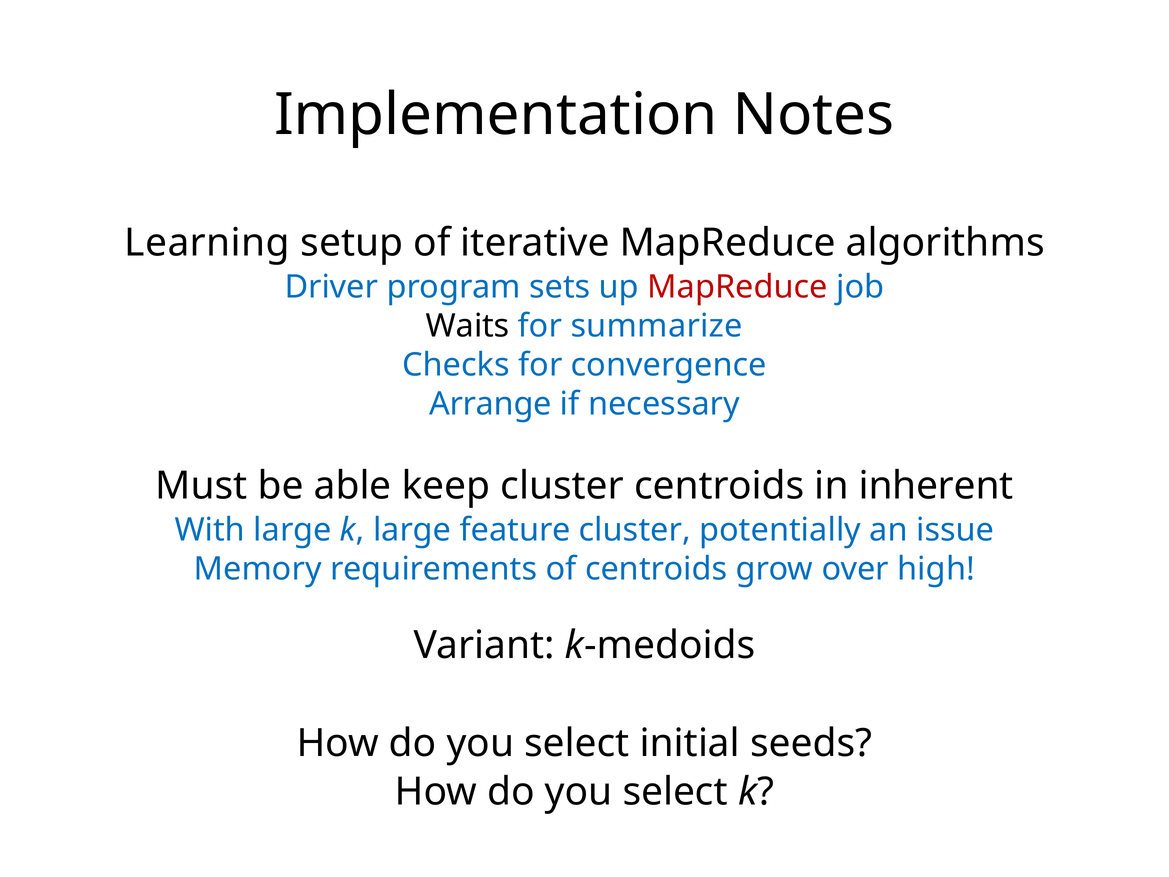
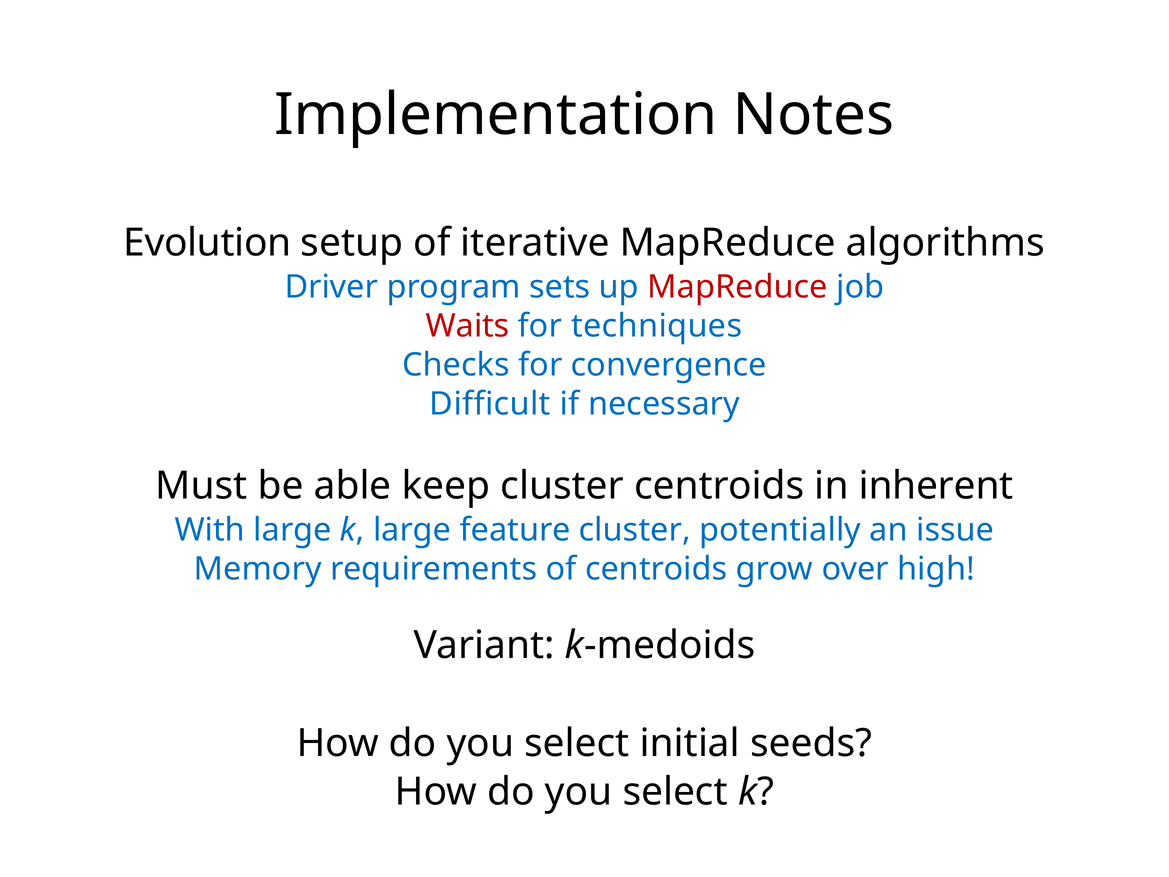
Learning: Learning -> Evolution (207, 243)
Waits colour: black -> red (468, 326)
summarize: summarize -> techniques (657, 326)
Arrange: Arrange -> Difficult (490, 404)
